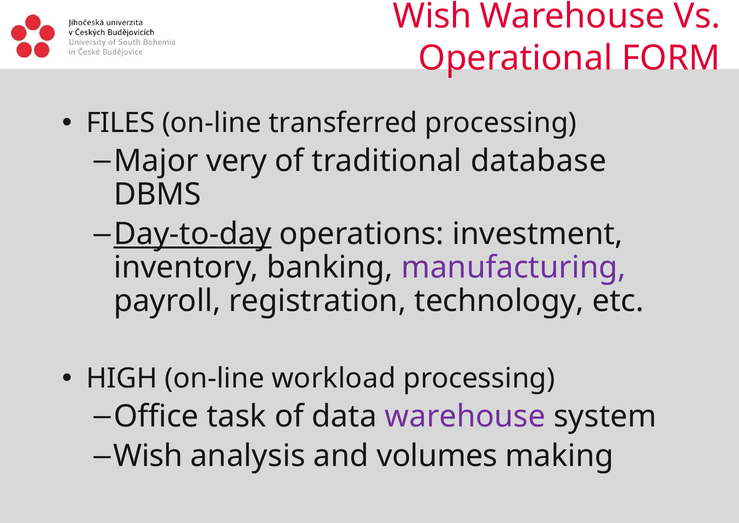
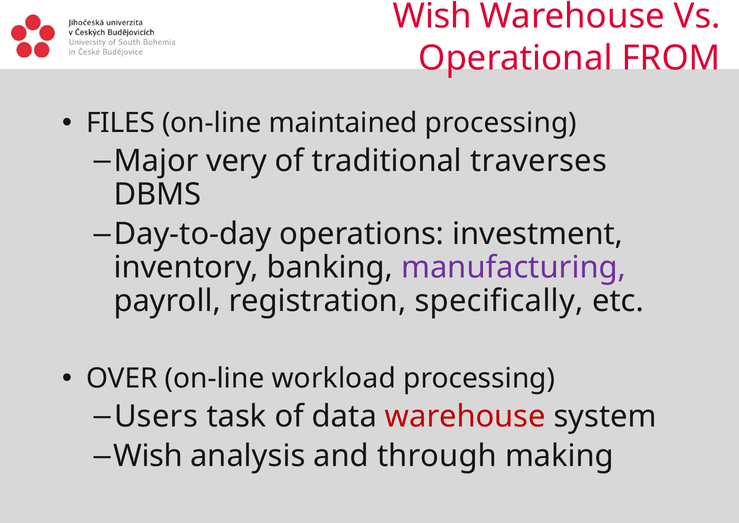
FORM: FORM -> FROM (671, 58)
transferred: transferred -> maintained (343, 123)
database: database -> traverses (539, 161)
Day-to-day underline: present -> none (193, 234)
technology: technology -> specifically (499, 301)
HIGH: HIGH -> OVER (122, 378)
Office: Office -> Users (156, 416)
warehouse colour: purple -> red (465, 416)
volumes: volumes -> through (437, 456)
